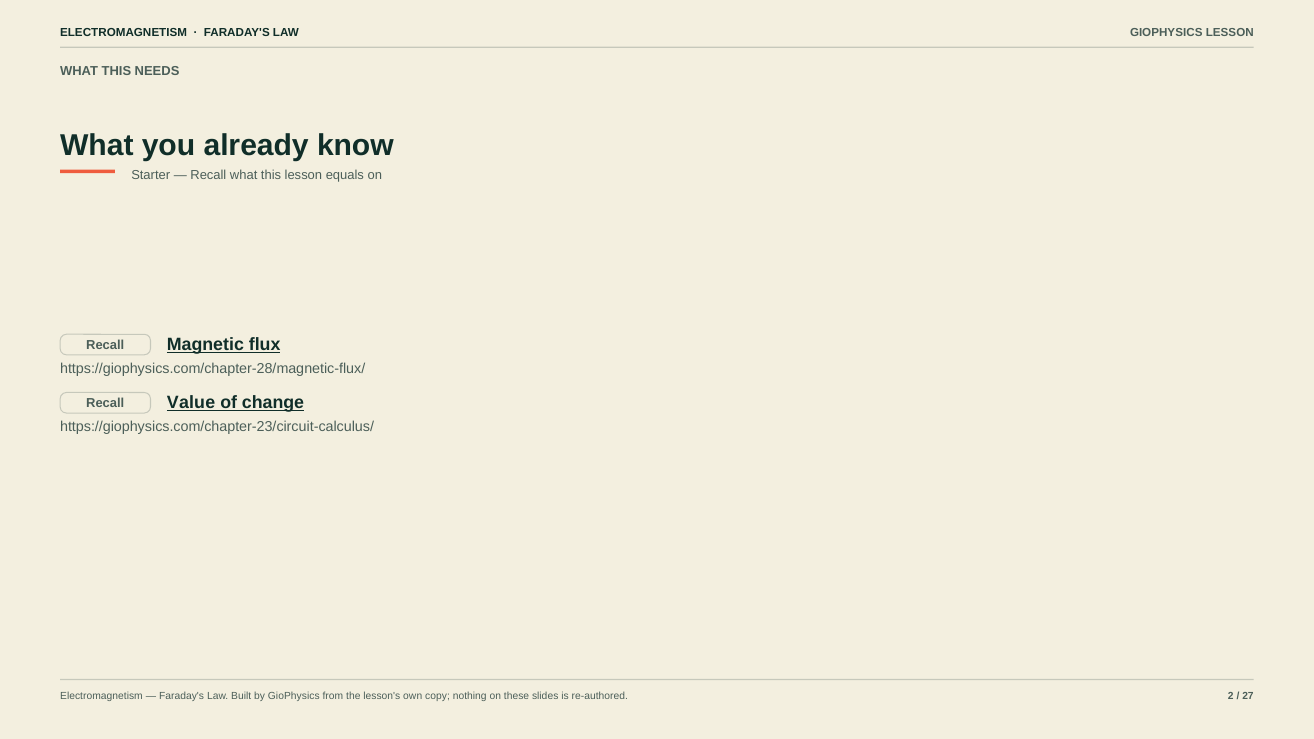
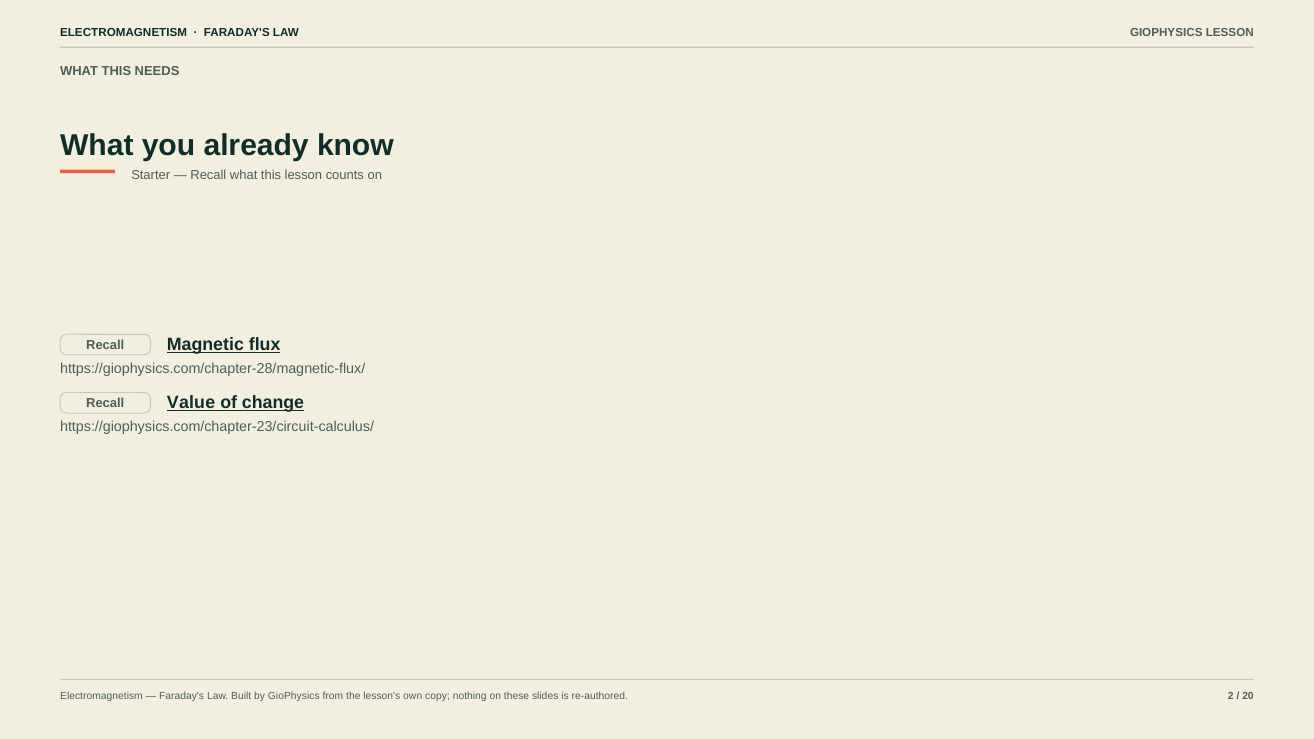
equals: equals -> counts (345, 176)
27: 27 -> 20 (1248, 697)
